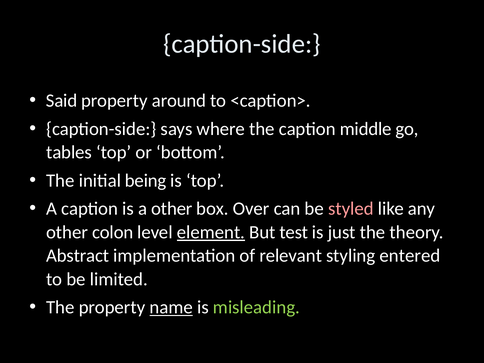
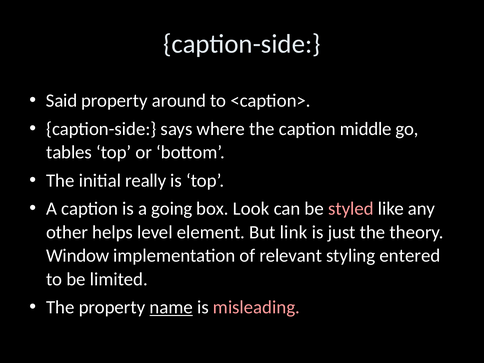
being: being -> really (146, 181)
a other: other -> going (172, 209)
Over: Over -> Look (251, 209)
colon: colon -> helps (113, 232)
element underline: present -> none (211, 232)
test: test -> link (294, 232)
Abstract: Abstract -> Window (78, 256)
misleading colour: light green -> pink (256, 307)
